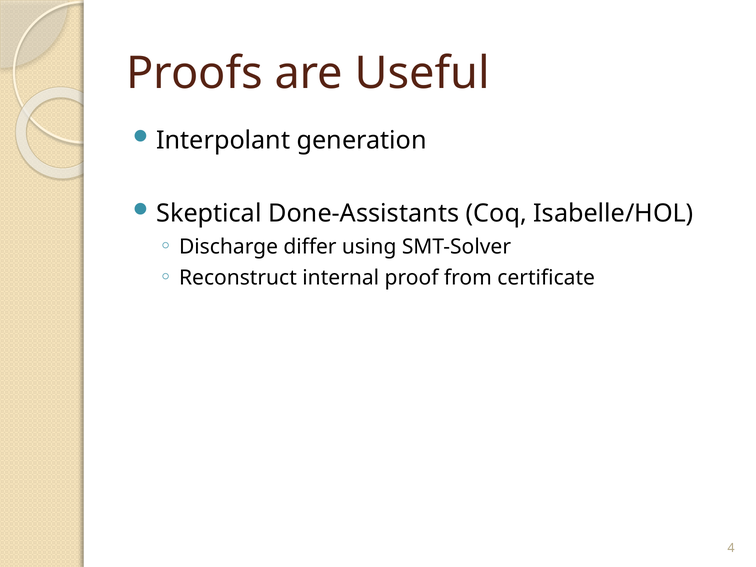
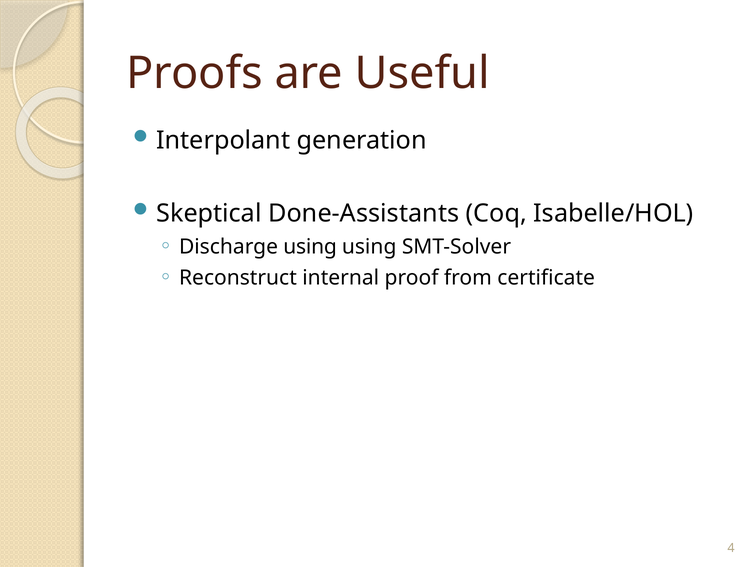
Discharge differ: differ -> using (310, 247)
